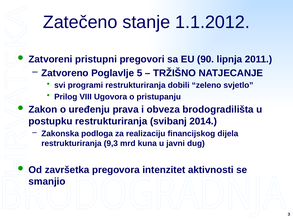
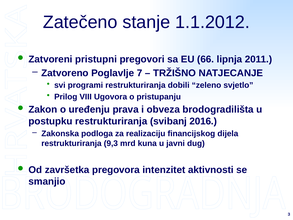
90: 90 -> 66 (206, 59)
5: 5 -> 7 (140, 73)
2014: 2014 -> 2016 (203, 121)
